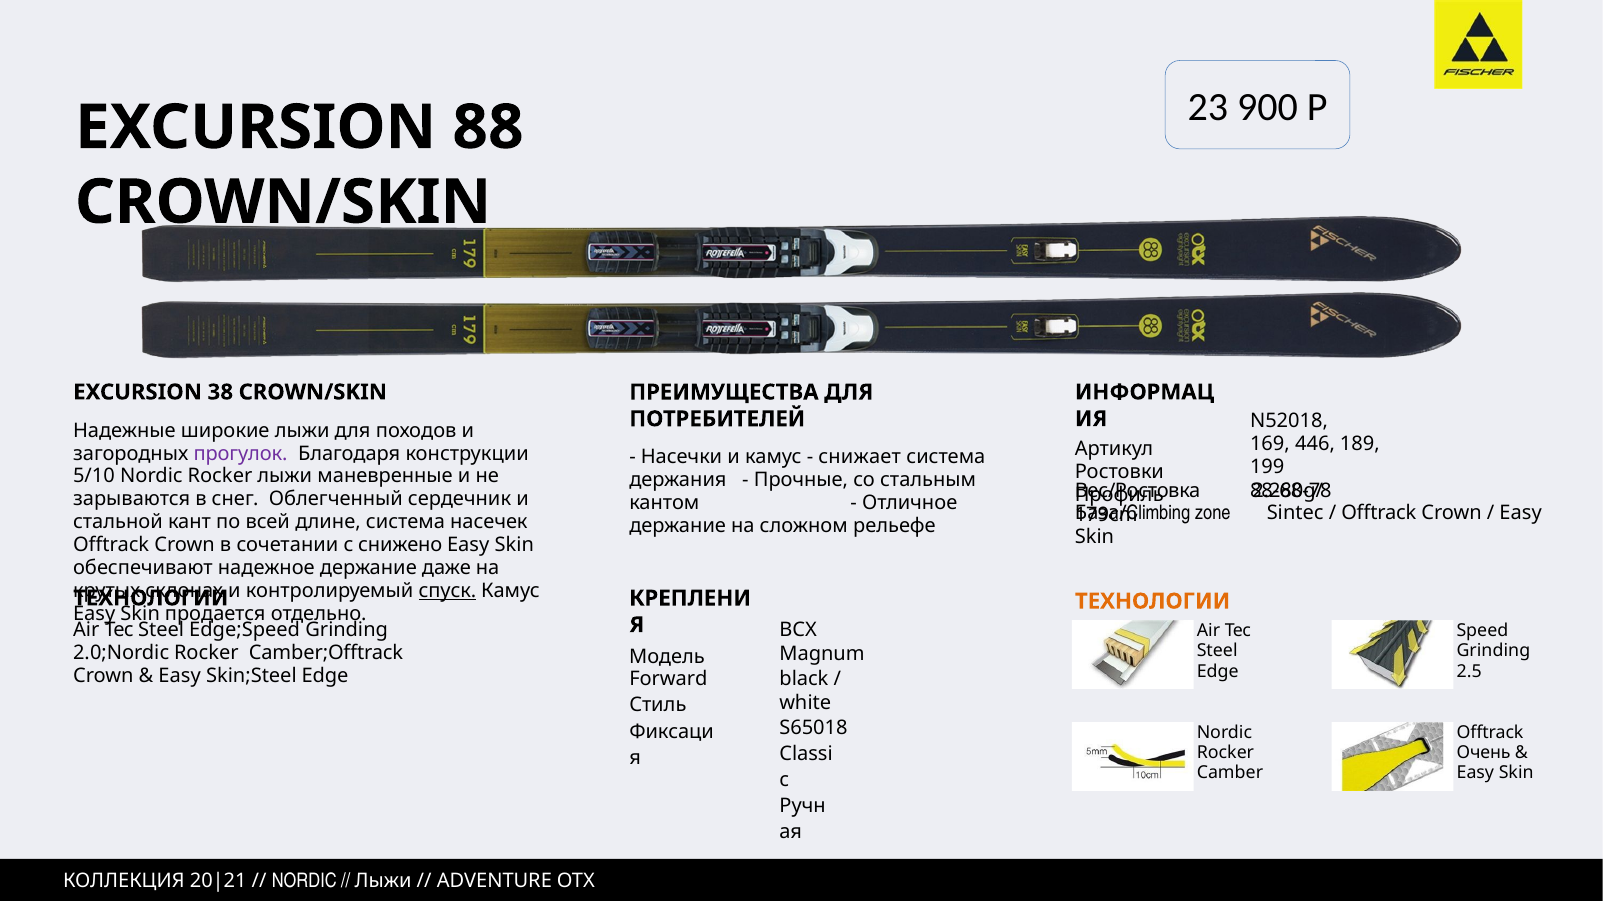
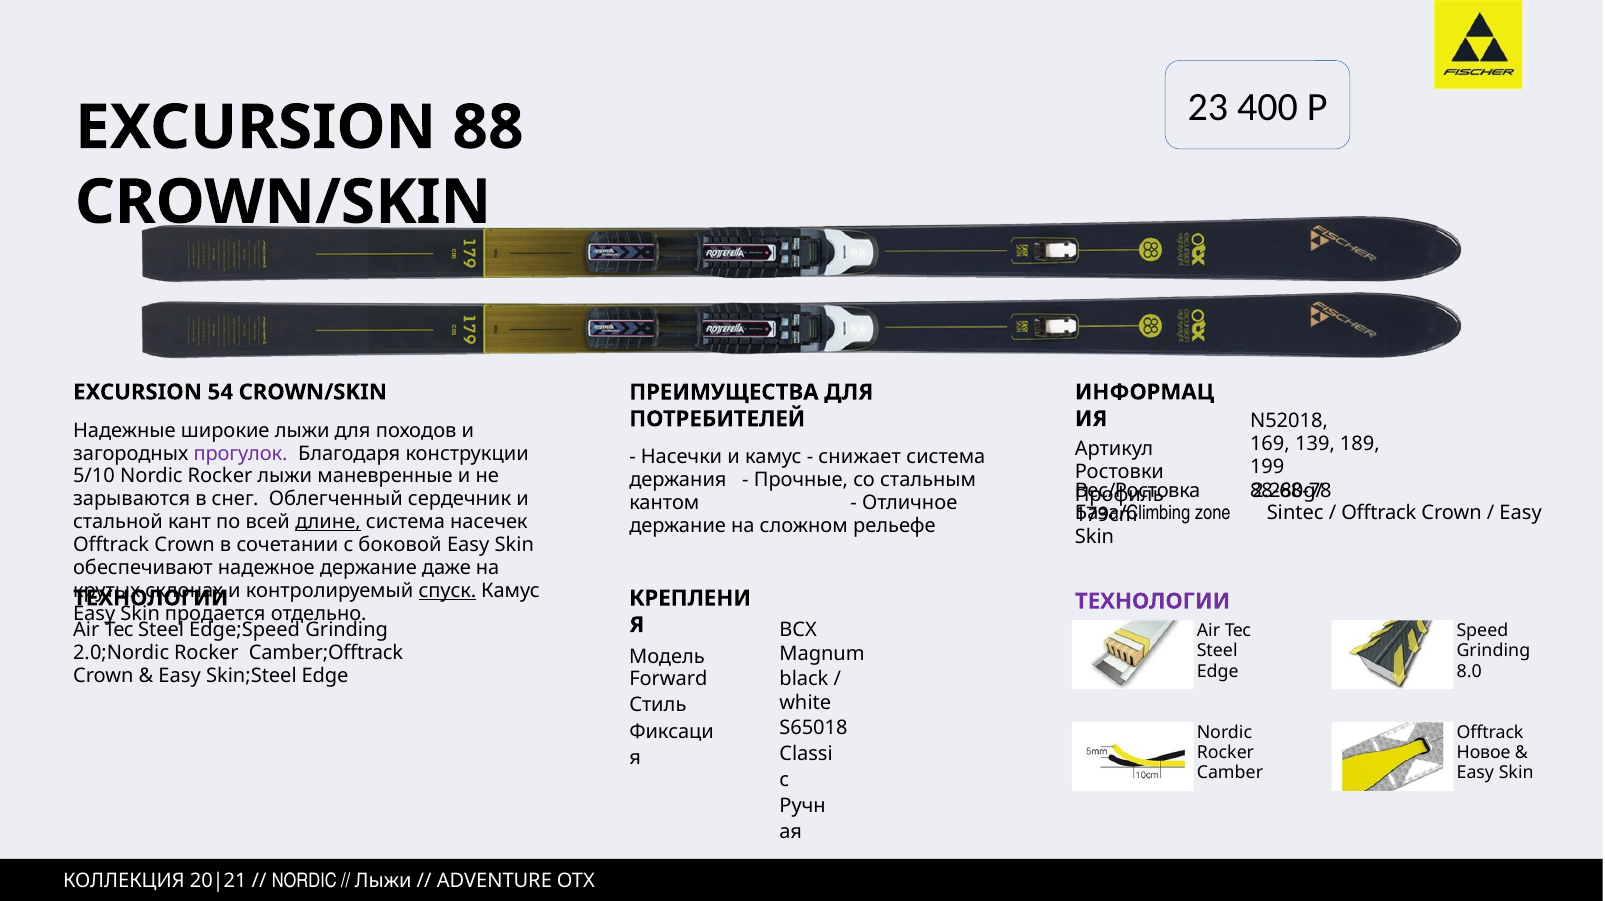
900: 900 -> 400 (1267, 107)
38: 38 -> 54 (220, 392)
446: 446 -> 139 (1315, 444)
длине underline: none -> present (328, 522)
снижено: снижено -> боковой (400, 545)
ТЕХНОЛОГИИ colour: orange -> purple (1153, 602)
2.5: 2.5 -> 8.0 (1469, 672)
Очень: Очень -> Новое (1484, 753)
